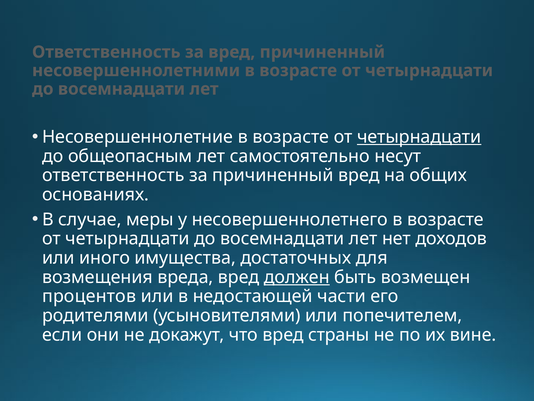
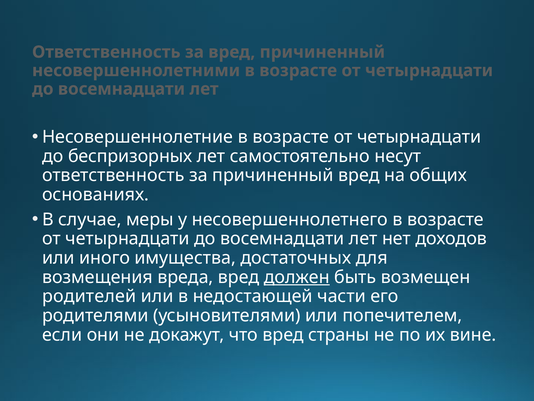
четырнадцати underline: present -> none (419, 137)
общеопасным: общеопасным -> беспризорных (130, 156)
процентов: процентов -> родителей (89, 296)
